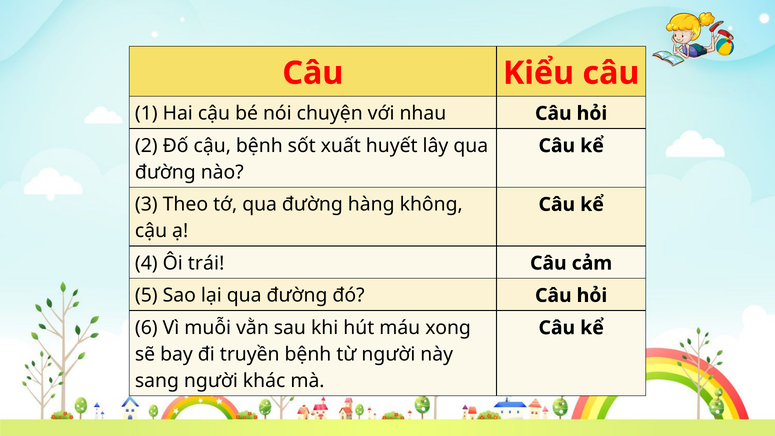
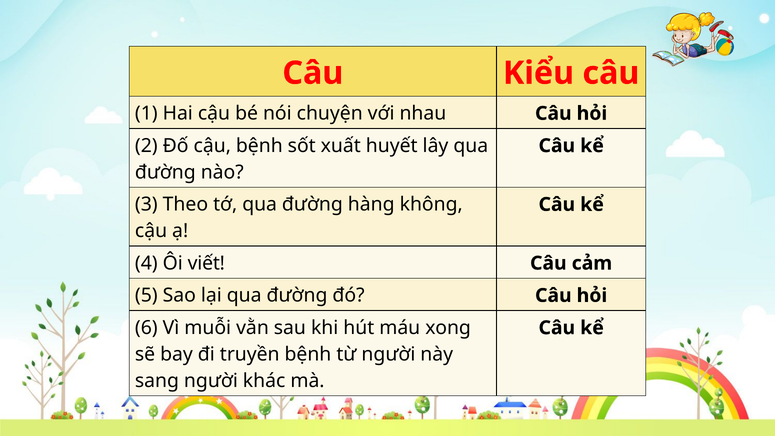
trái: trái -> viết (206, 263)
